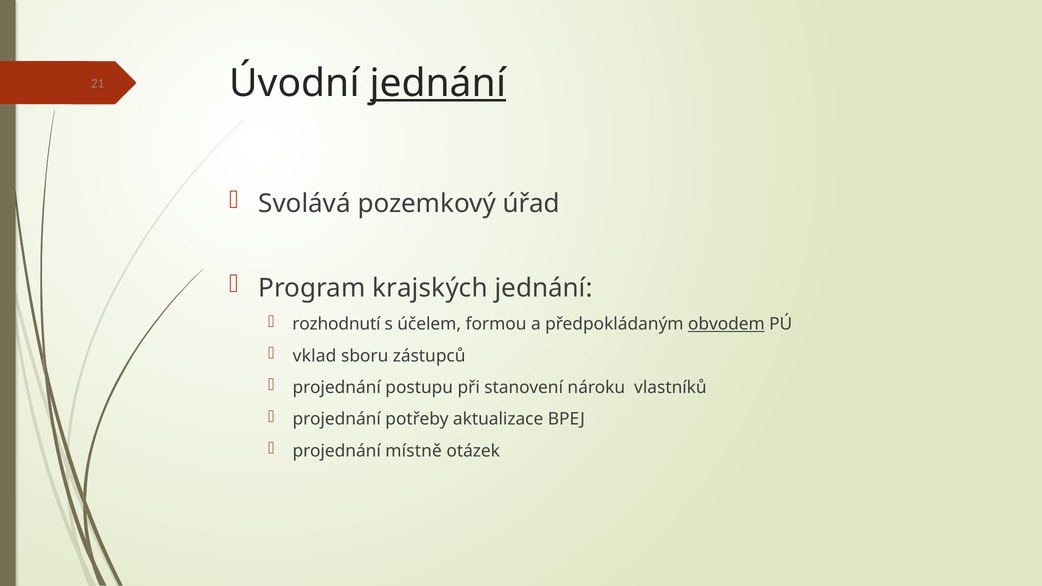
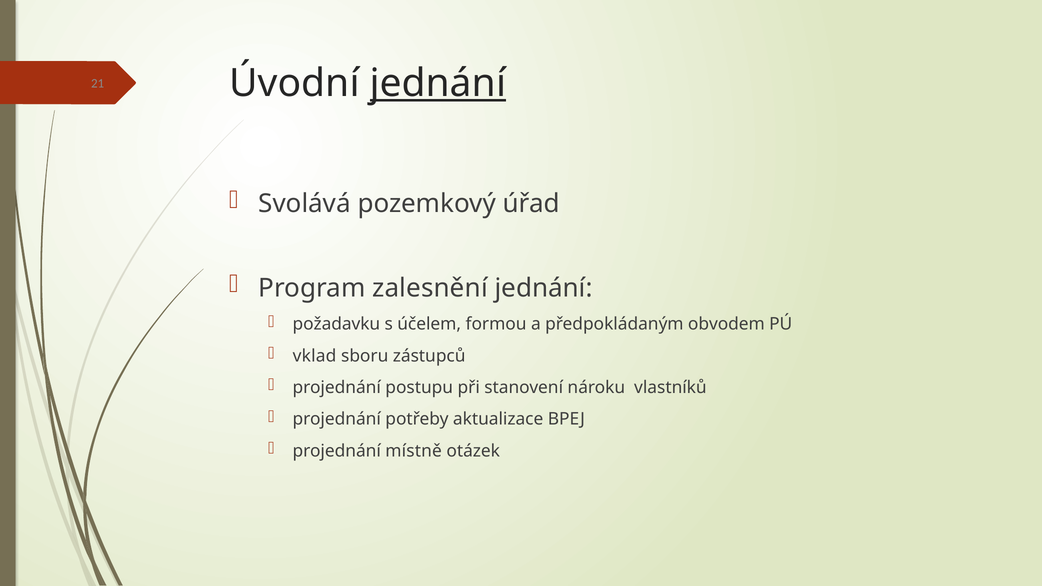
krajských: krajských -> zalesnění (430, 288)
rozhodnutí: rozhodnutí -> požadavku (336, 324)
obvodem underline: present -> none (726, 324)
